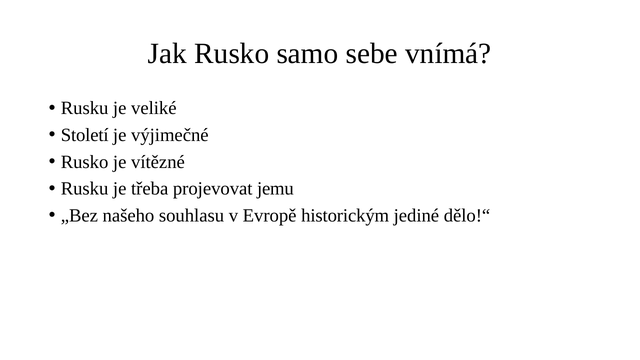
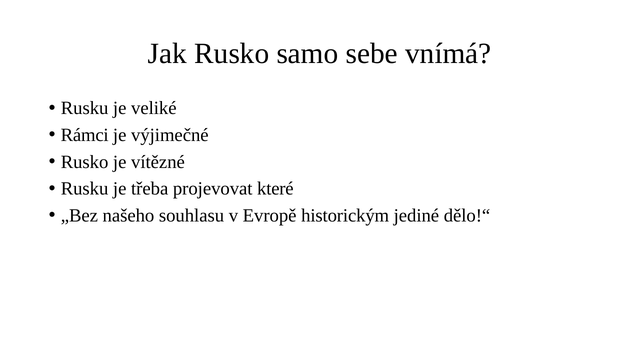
Století: Století -> Rámci (85, 135)
jemu: jemu -> které (275, 189)
